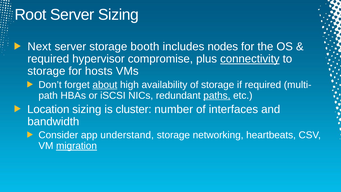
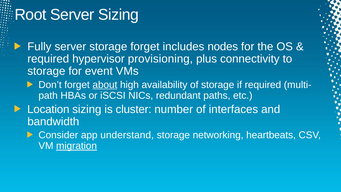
Next: Next -> Fully (39, 47)
storage booth: booth -> forget (145, 47)
compromise: compromise -> provisioning (160, 59)
connectivity underline: present -> none (250, 59)
hosts: hosts -> event (99, 71)
paths underline: present -> none (217, 95)
